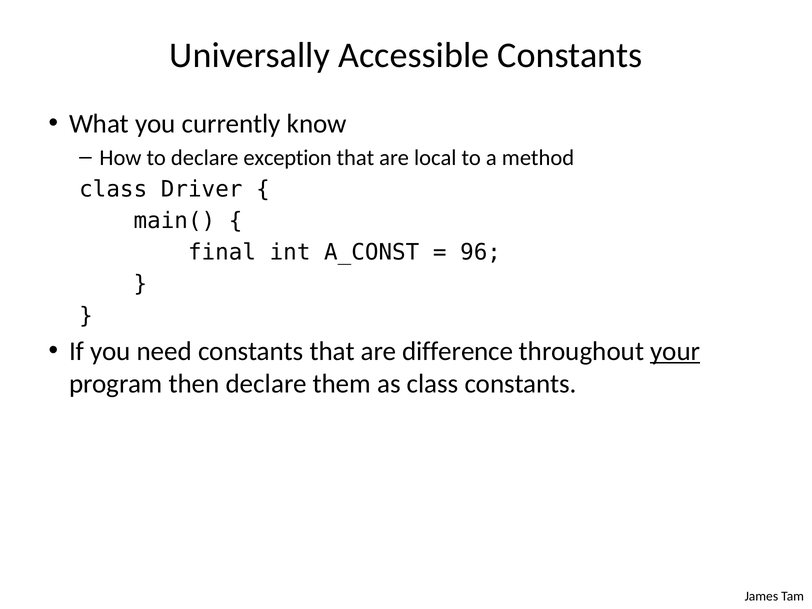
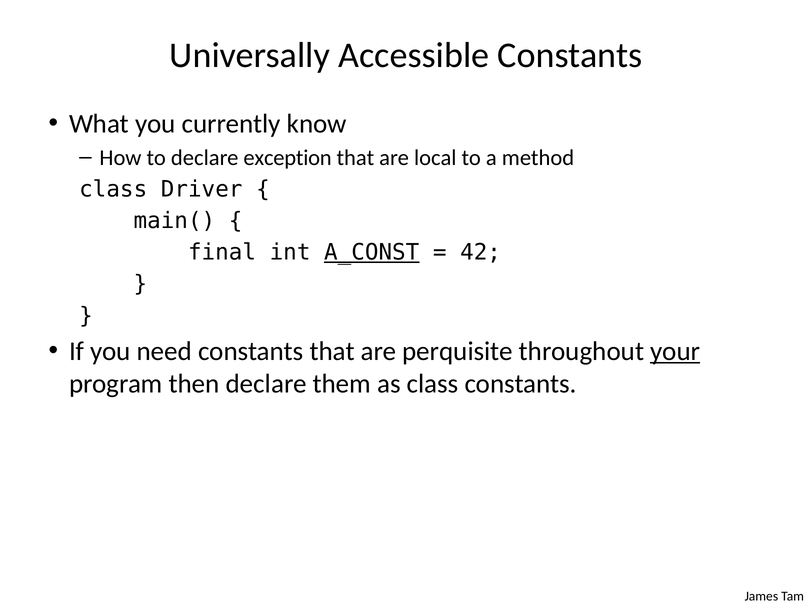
A_CONST underline: none -> present (372, 252)
96: 96 -> 42 (481, 252)
difference: difference -> perquisite (458, 351)
